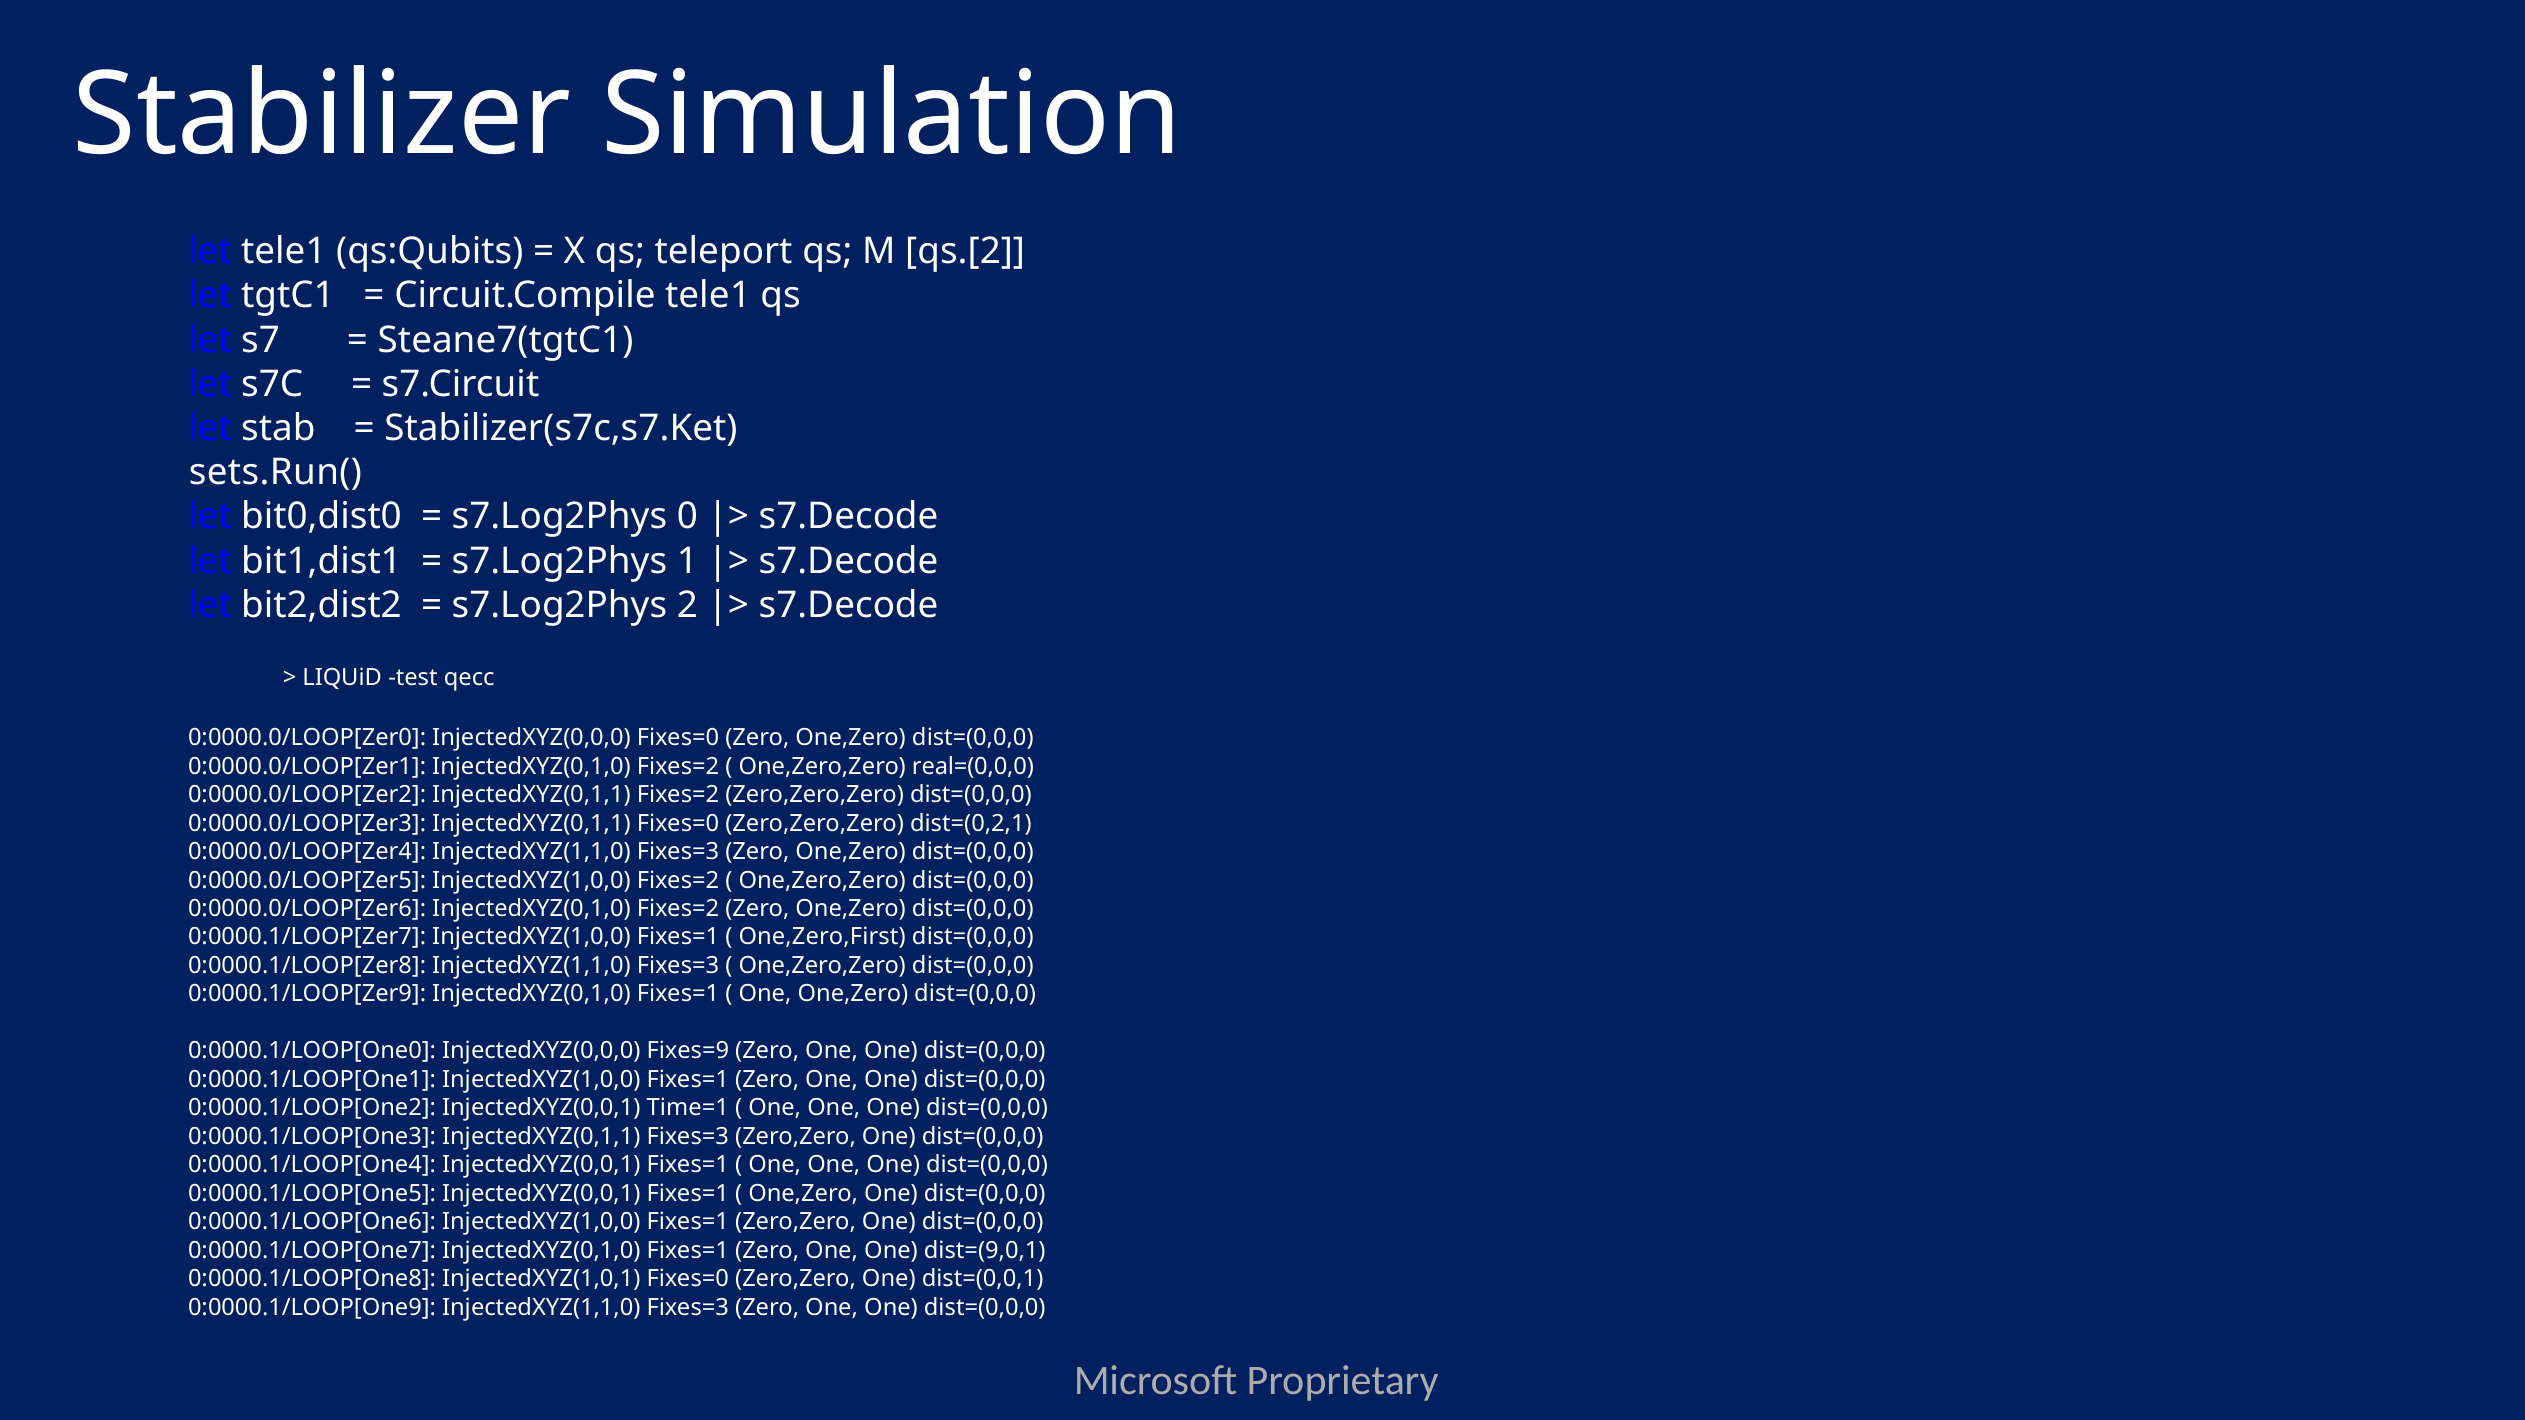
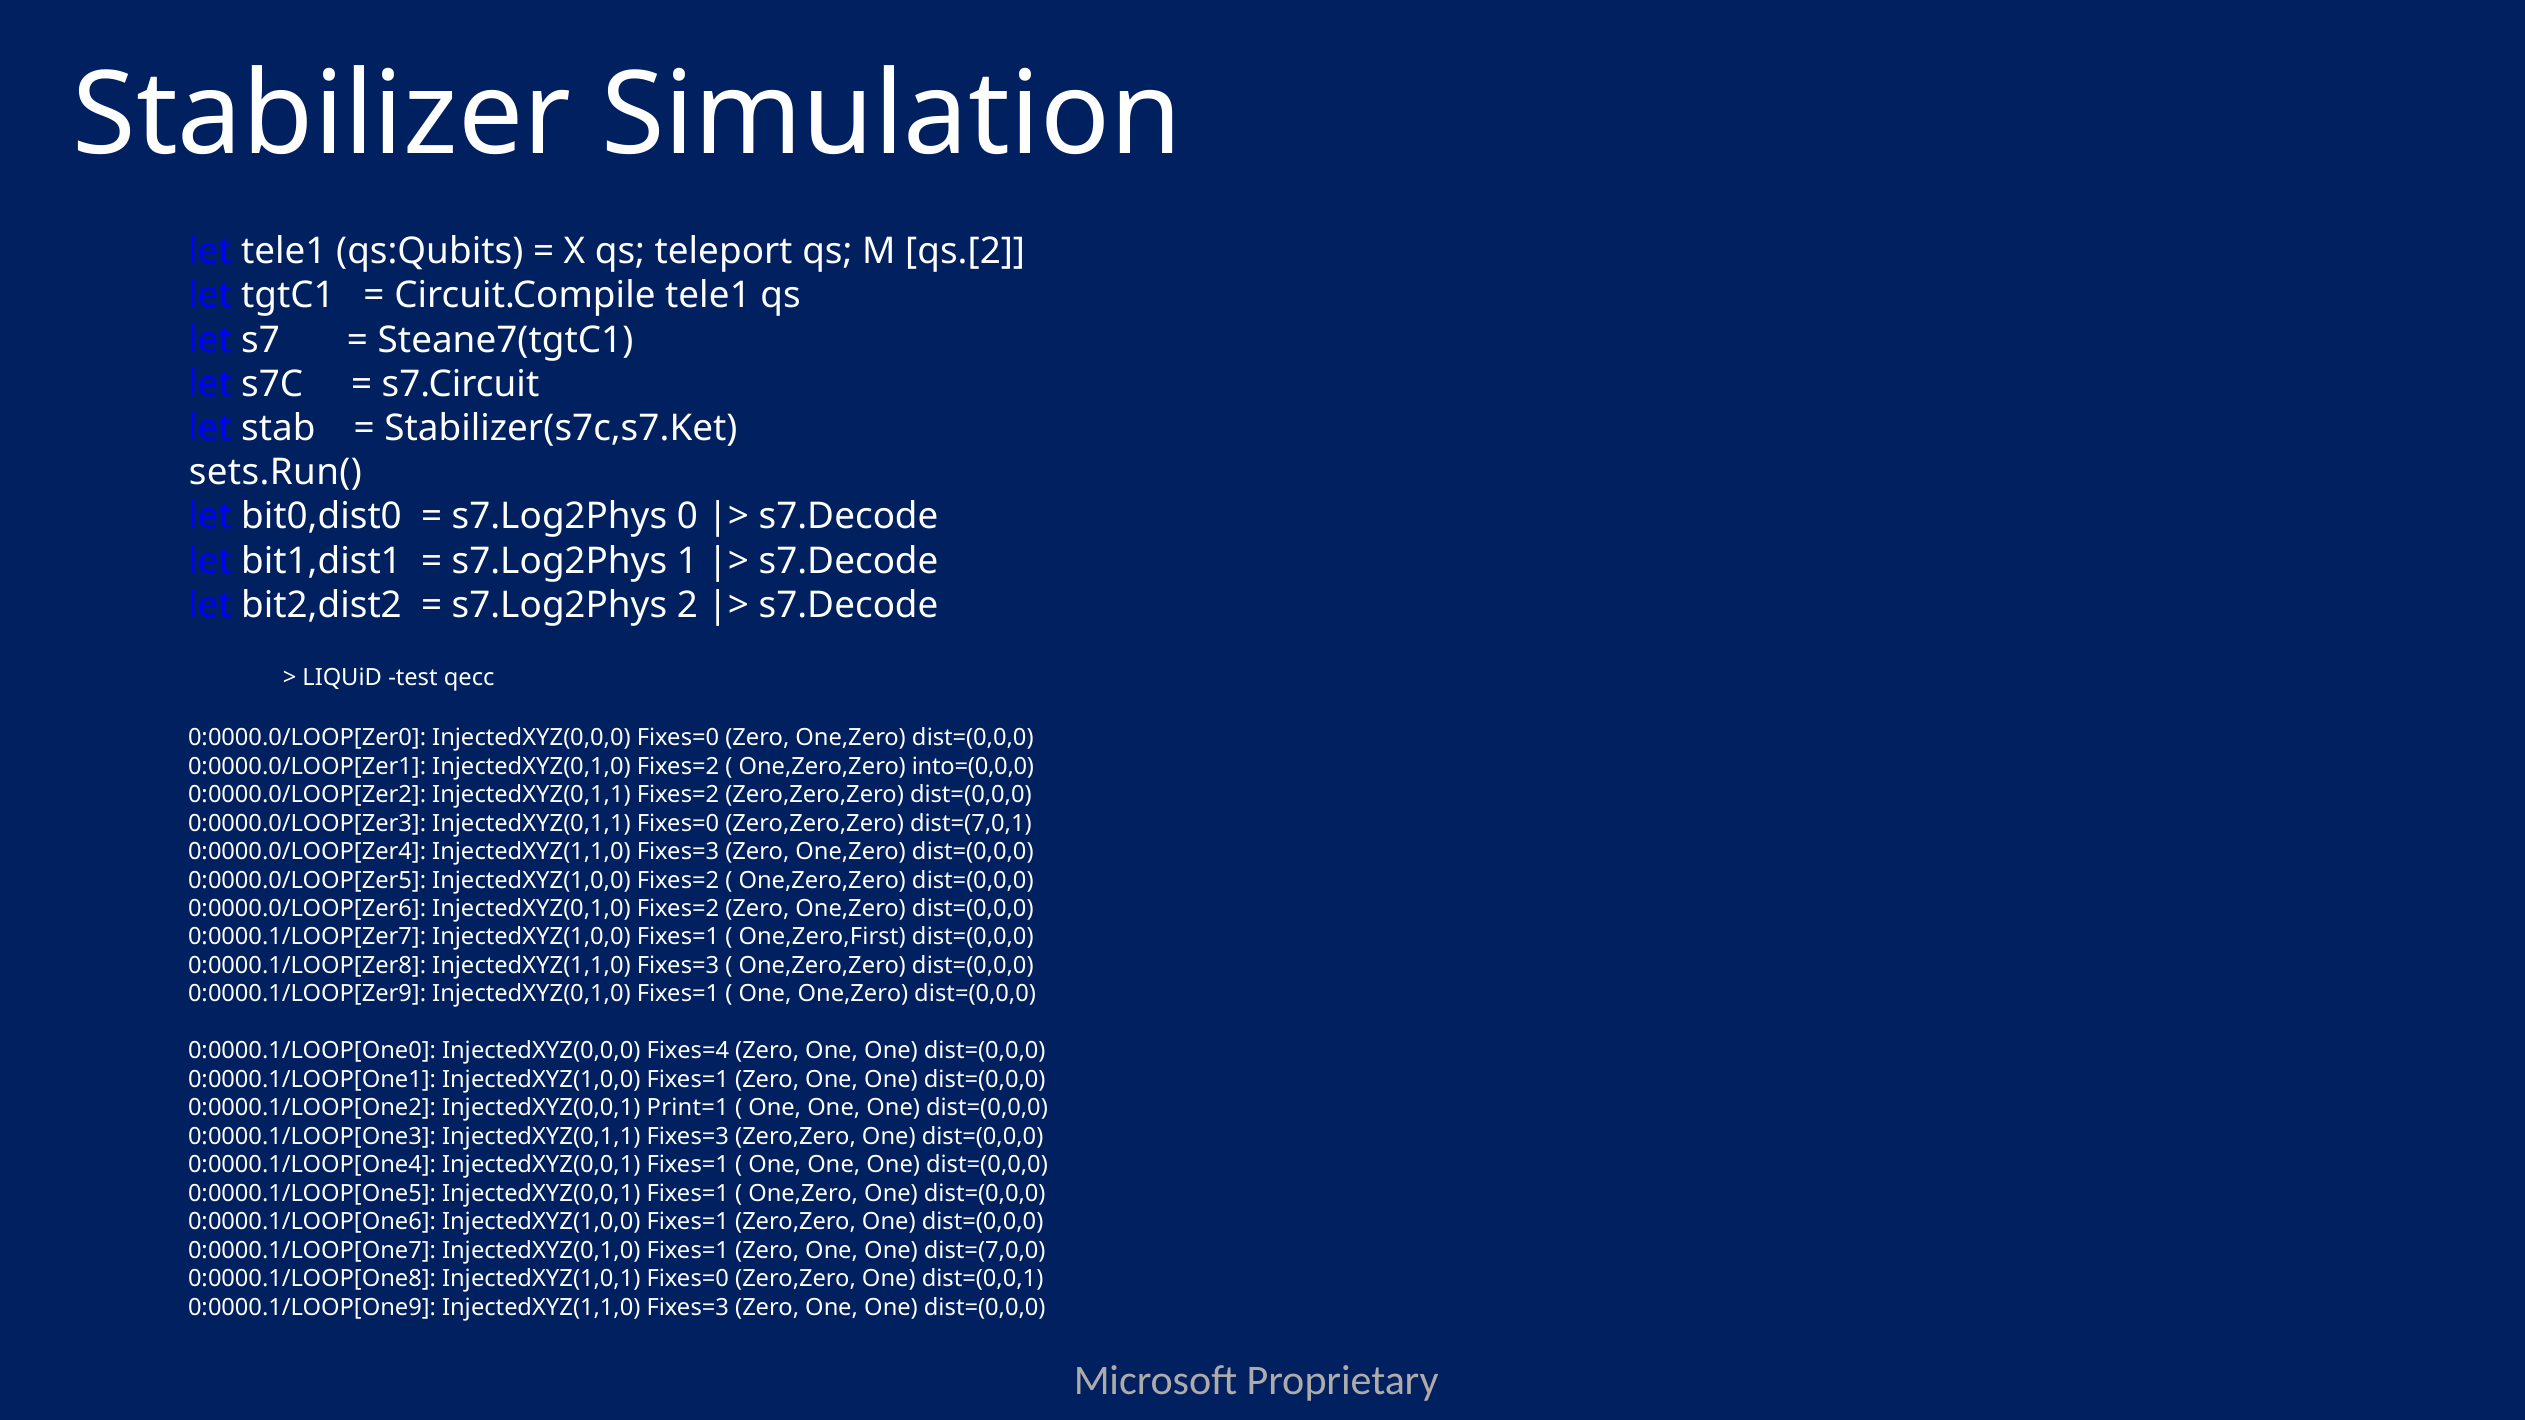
real=(0,0,0: real=(0,0,0 -> into=(0,0,0 (973, 766)
dist=(0,2,1: dist=(0,2,1 -> dist=(7,0,1 (971, 823)
Fixes=9: Fixes=9 -> Fixes=4 (688, 1051)
Time=1: Time=1 -> Print=1 (688, 1108)
dist=(9,0,1: dist=(9,0,1 -> dist=(7,0,0 (985, 1251)
